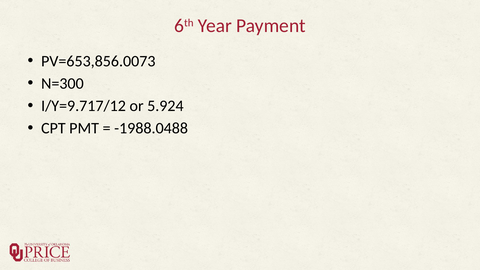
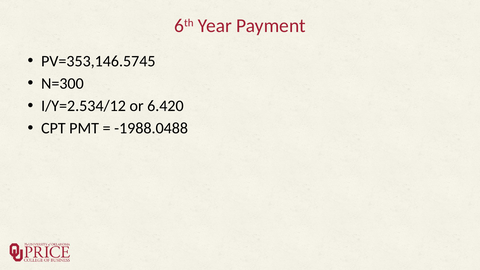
PV=653,856.0073: PV=653,856.0073 -> PV=353,146.5745 (98, 61)
I/Y=9.717/12: I/Y=9.717/12 -> I/Y=2.534/12 (84, 106)
5.924: 5.924 -> 6.420 (165, 106)
